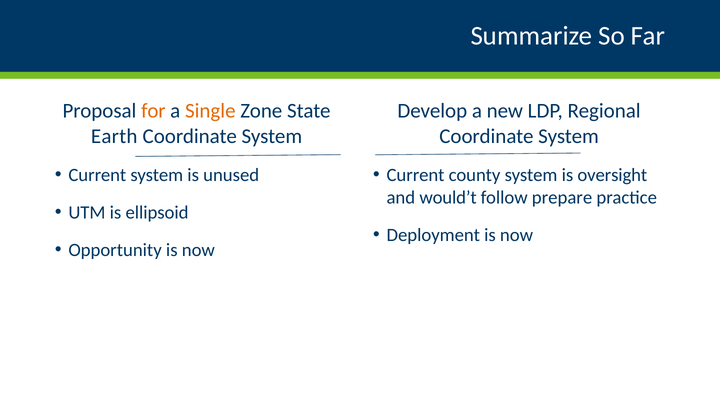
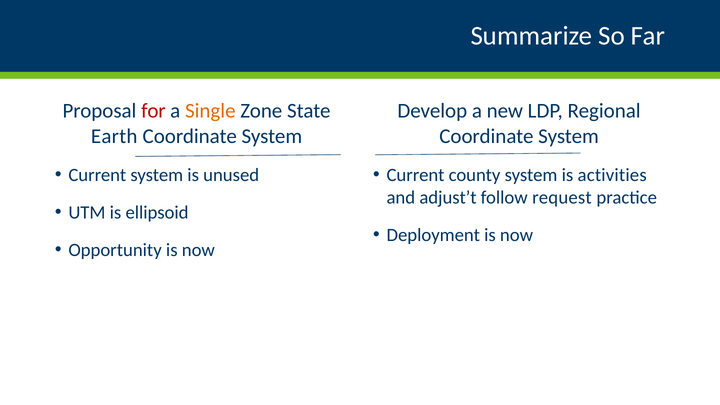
for colour: orange -> red (153, 111)
oversight: oversight -> activities (612, 175)
would’t: would’t -> adjust’t (448, 197)
prepare: prepare -> request (562, 197)
